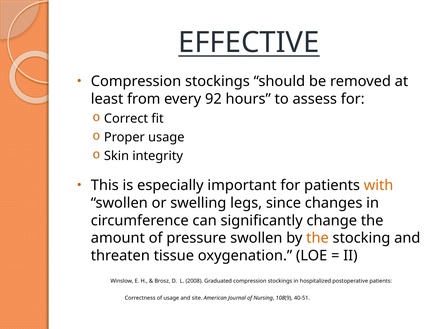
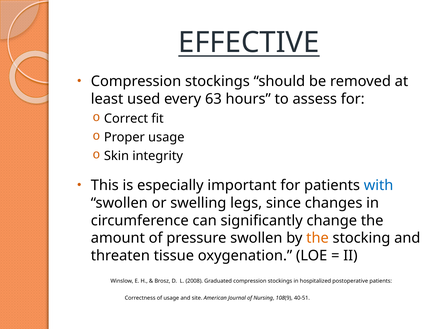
from: from -> used (144, 99)
92: 92 -> 63 (213, 99)
with colour: orange -> blue (379, 186)
